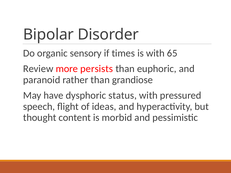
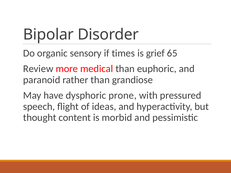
is with: with -> grief (155, 53)
persists: persists -> medical (97, 69)
status: status -> prone (123, 96)
